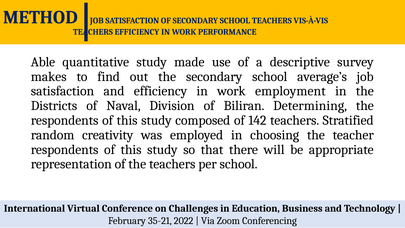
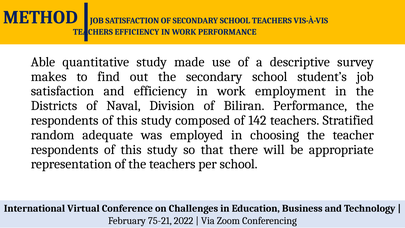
average’s: average’s -> student’s (322, 77)
Biliran Determining: Determining -> Performance (310, 106)
creativity: creativity -> adequate (108, 135)
35-21: 35-21 -> 75-21 (160, 221)
